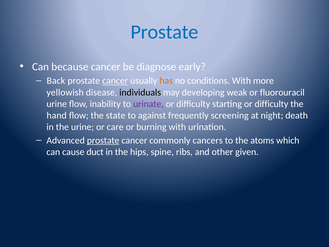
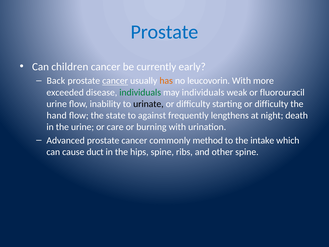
because: because -> children (70, 67)
diagnose: diagnose -> currently (156, 67)
conditions: conditions -> leucovorin (209, 81)
yellowish: yellowish -> exceeded (65, 92)
individuals colour: black -> green (140, 92)
may developing: developing -> individuals (203, 92)
urinate colour: purple -> black (148, 104)
screening: screening -> lengthens (230, 115)
prostate underline: present -> none (103, 140)
cancers: cancers -> method (208, 140)
atoms: atoms -> intake (262, 140)
other given: given -> spine (247, 152)
